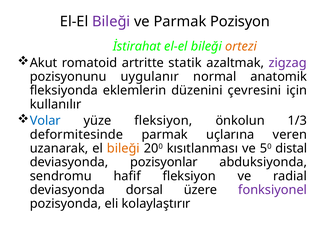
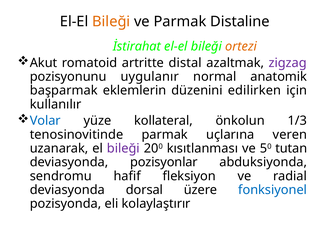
Bileği colour: purple -> orange (111, 22)
Pozisyon: Pozisyon -> Distaline (240, 22)
statik: statik -> distal (185, 63)
fleksiyonda: fleksiyonda -> başparmak (64, 90)
çevresini: çevresini -> edilirken (254, 90)
yüze fleksiyon: fleksiyon -> kollateral (163, 121)
deformitesinde: deformitesinde -> tenosinovitinde (77, 134)
bileği colour: orange -> purple (123, 148)
distal: distal -> tutan (291, 148)
fonksiyonel colour: purple -> blue (273, 190)
